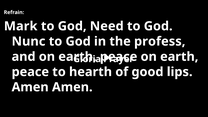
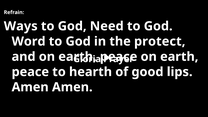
Mark: Mark -> Ways (21, 26)
Nunc: Nunc -> Word (29, 41)
profess: profess -> protect (160, 41)
